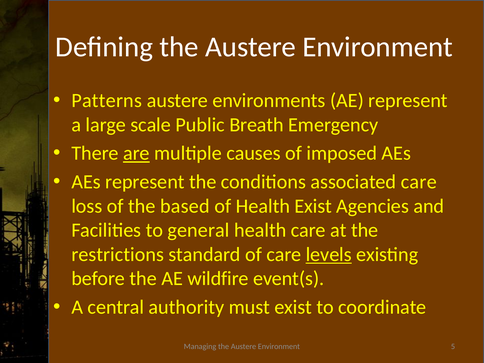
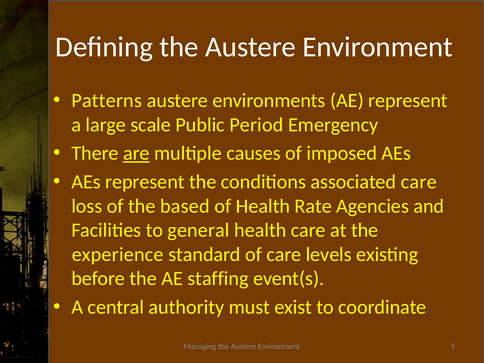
Breath: Breath -> Period (256, 125)
Health Exist: Exist -> Rate (313, 206)
restrictions: restrictions -> experience (118, 254)
levels underline: present -> none (329, 254)
wildfire: wildfire -> staffing (218, 279)
